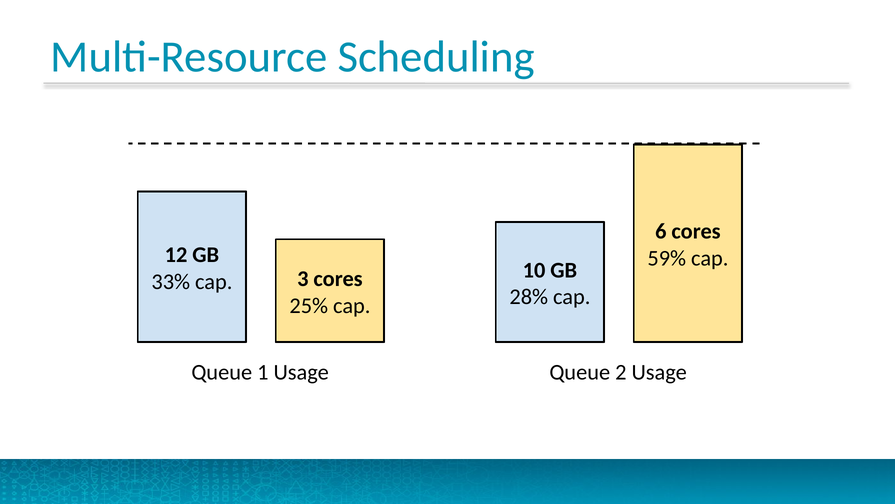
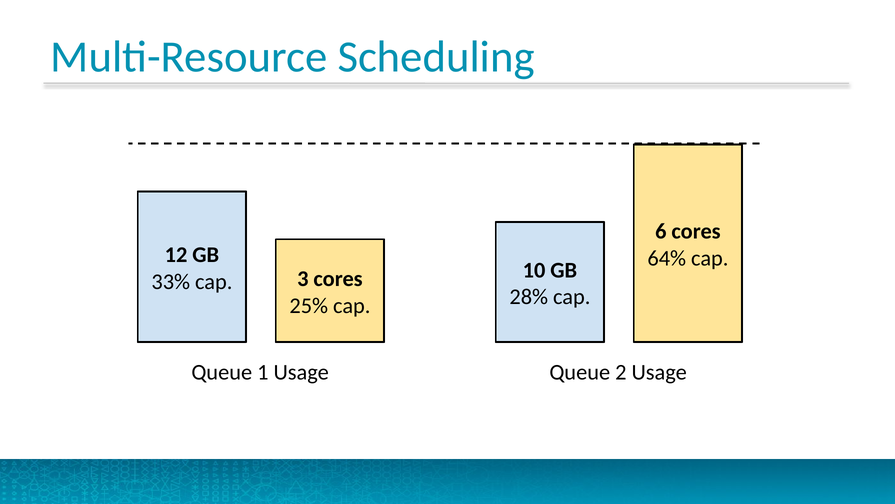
59%: 59% -> 64% (667, 258)
